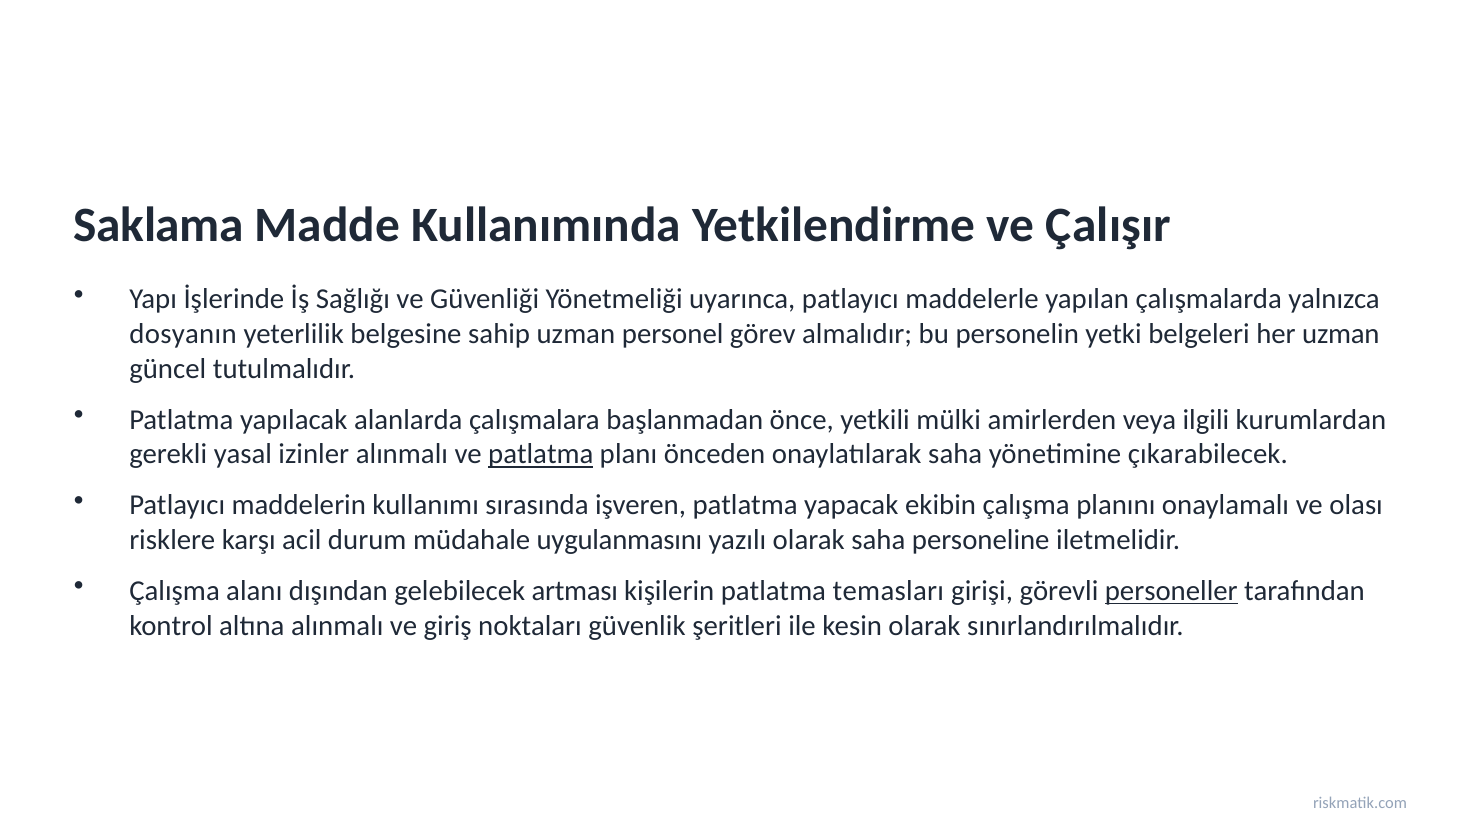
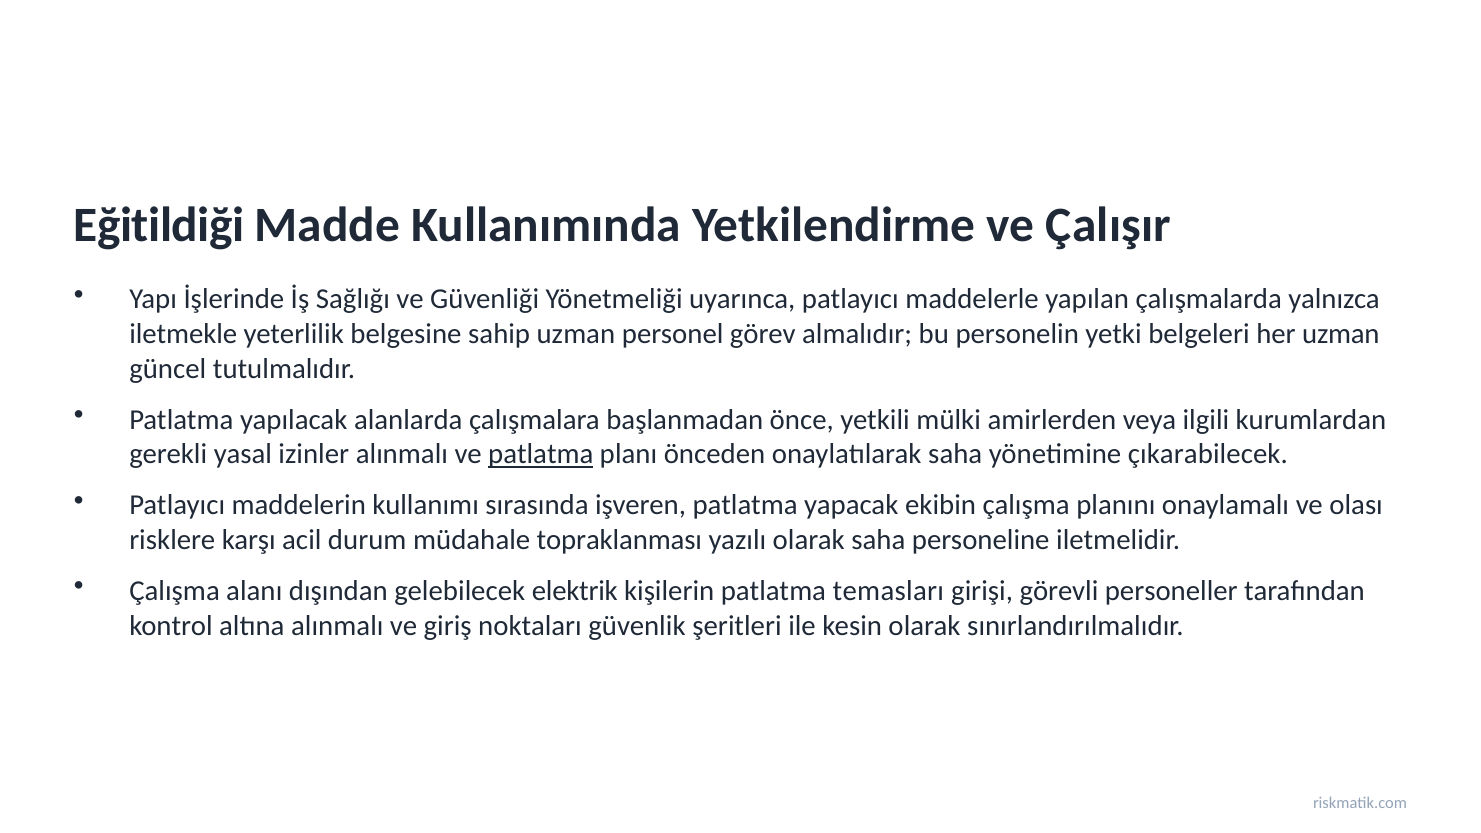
Saklama: Saklama -> Eğitildiği (159, 225)
dosyanın: dosyanın -> iletmekle (183, 334)
uygulanmasını: uygulanmasını -> topraklanması (619, 540)
artması: artması -> elektrik (575, 591)
personeller underline: present -> none (1171, 591)
